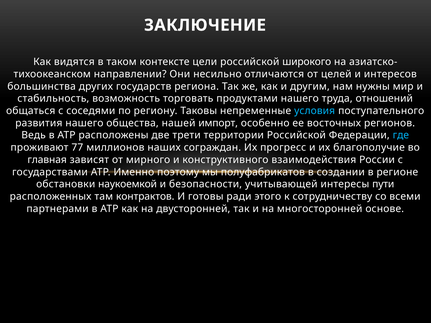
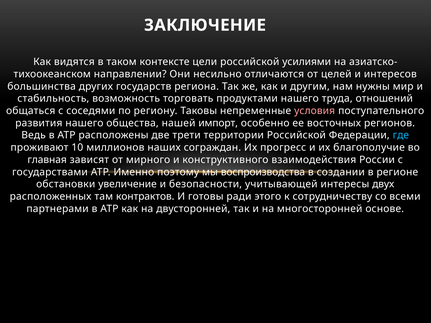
широкого: широкого -> усилиями (307, 62)
условия colour: light blue -> pink (315, 111)
77: 77 -> 10 (77, 148)
полуфабрикатов: полуфабрикатов -> воспроизводства (263, 172)
наукоемкой: наукоемкой -> увеличение (128, 184)
пути: пути -> двух (383, 184)
